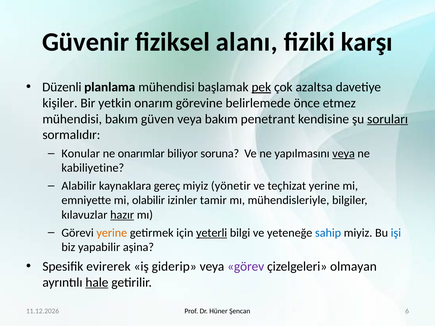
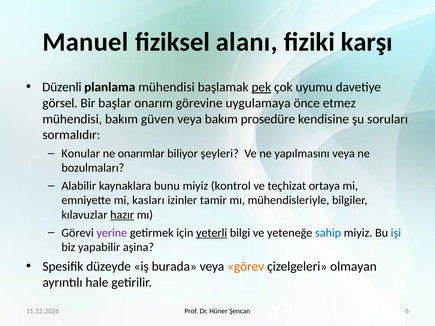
Güvenir: Güvenir -> Manuel (85, 42)
azaltsa: azaltsa -> uyumu (314, 87)
kişiler: kişiler -> görsel (60, 103)
yetkin: yetkin -> başlar (115, 103)
belirlemede: belirlemede -> uygulamaya (258, 103)
penetrant: penetrant -> prosedüre (268, 119)
soruları underline: present -> none (388, 119)
soruna: soruna -> şeyleri (220, 154)
veya underline: present -> none (344, 154)
kabiliyetine: kabiliyetine -> bozulmaları (93, 168)
gereç: gereç -> bunu (167, 186)
yönetir: yönetir -> kontrol (231, 186)
teçhizat yerine: yerine -> ortaya (324, 186)
olabilir: olabilir -> kasları (148, 200)
yerine colour: orange -> purple (112, 233)
evirerek: evirerek -> düzeyde (109, 267)
giderip: giderip -> burada (174, 267)
görev colour: purple -> orange (246, 267)
hale underline: present -> none (97, 283)
